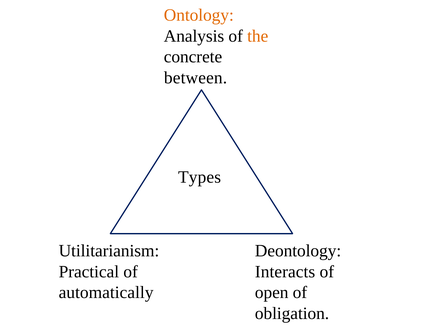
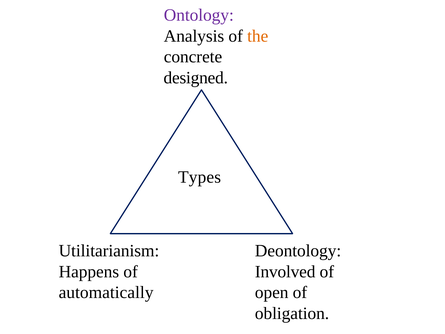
Ontology colour: orange -> purple (199, 15)
between: between -> designed (196, 78)
Practical: Practical -> Happens (89, 272)
Interacts: Interacts -> Involved (285, 272)
